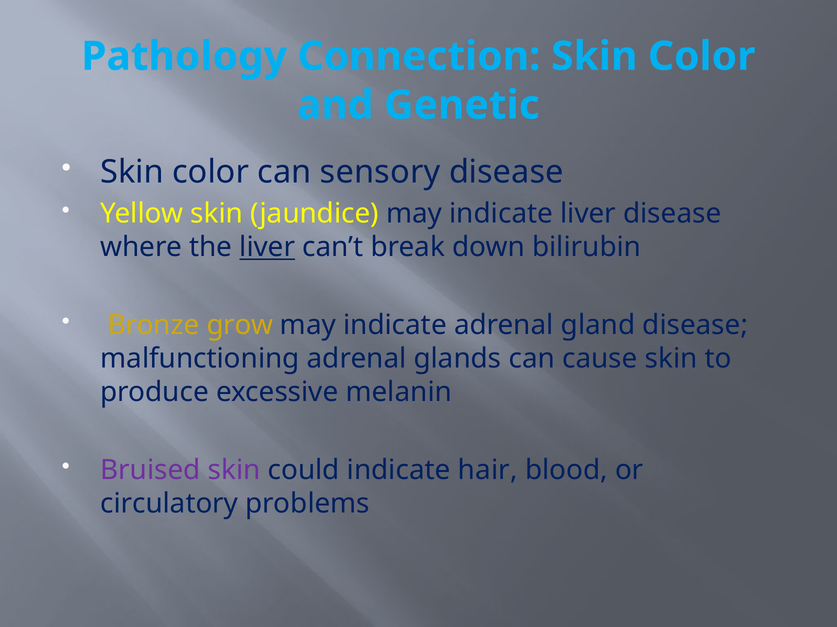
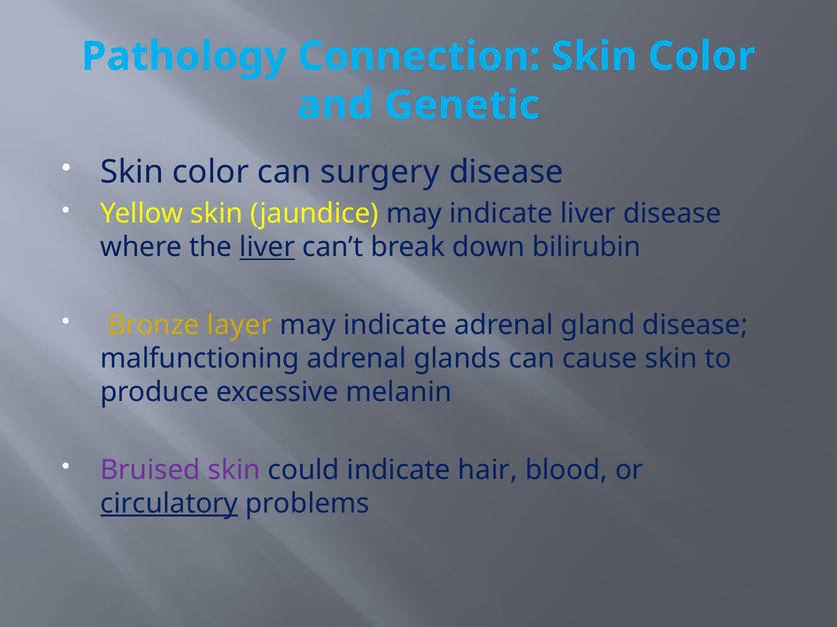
sensory: sensory -> surgery (380, 172)
grow: grow -> layer (240, 326)
circulatory underline: none -> present (169, 504)
